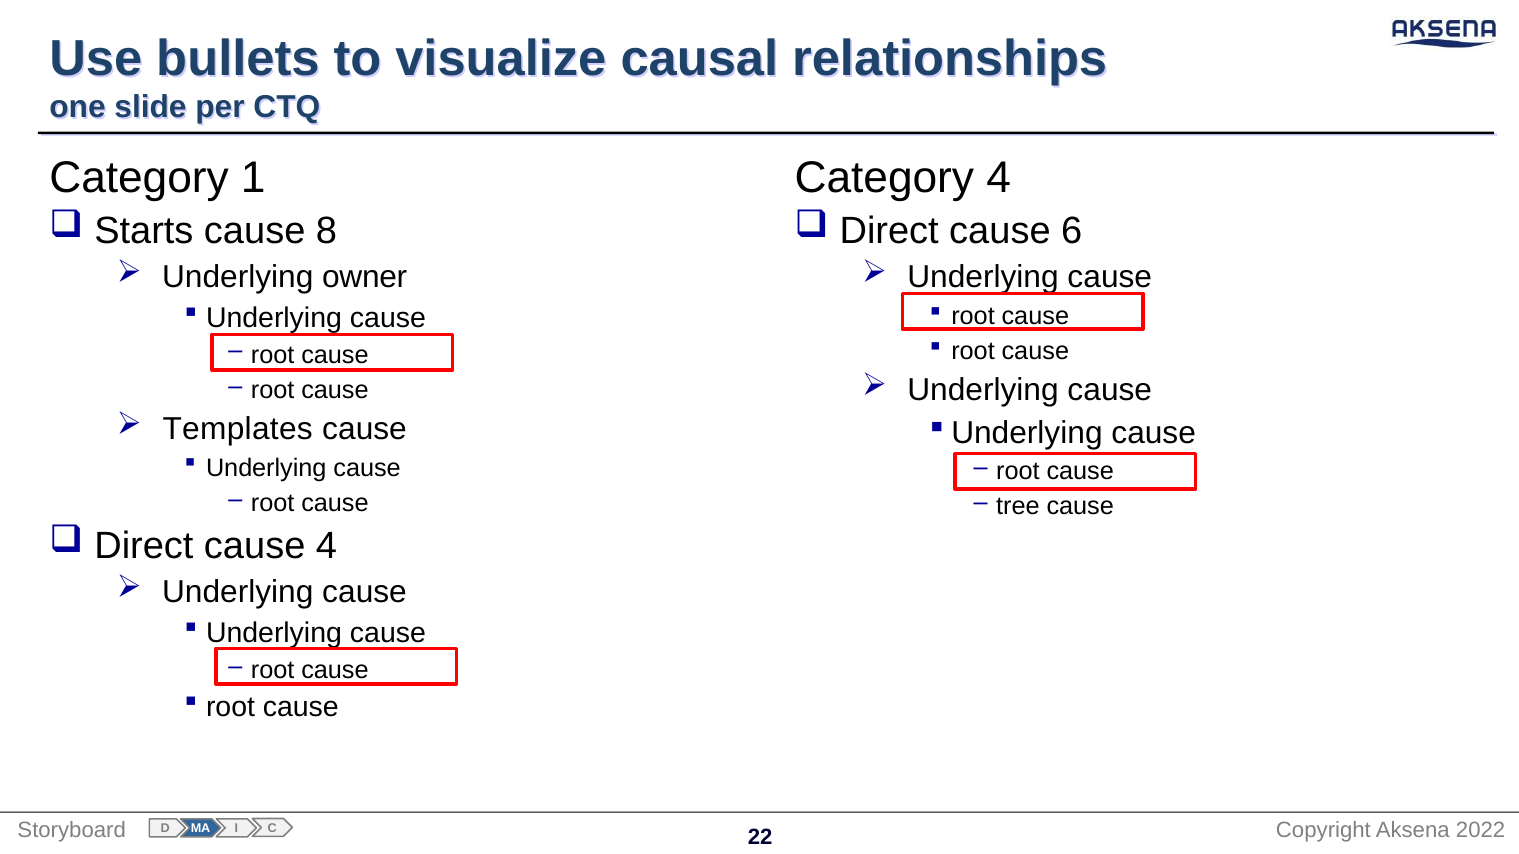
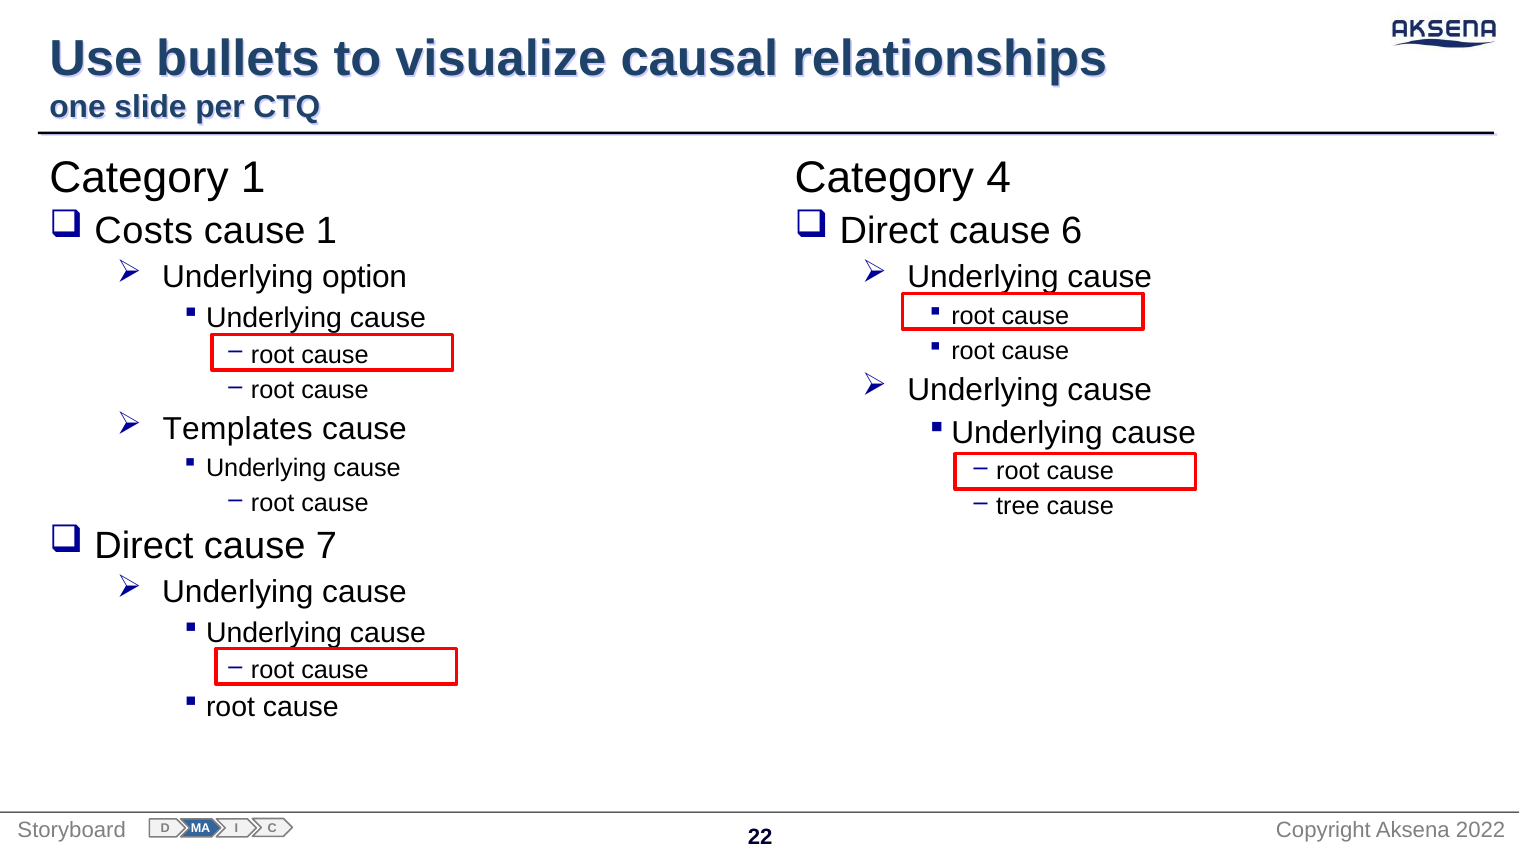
Starts: Starts -> Costs (144, 232)
cause 8: 8 -> 1 (326, 232)
owner: owner -> option (365, 278)
cause 4: 4 -> 7 (326, 547)
